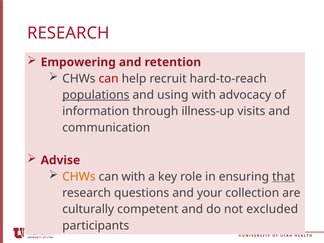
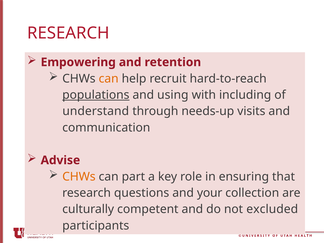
can colour: red -> orange (109, 79)
advocacy: advocacy -> including (245, 95)
information: information -> understand (96, 111)
illness-up: illness-up -> needs-up (208, 111)
can with: with -> part (133, 177)
that underline: present -> none (284, 177)
